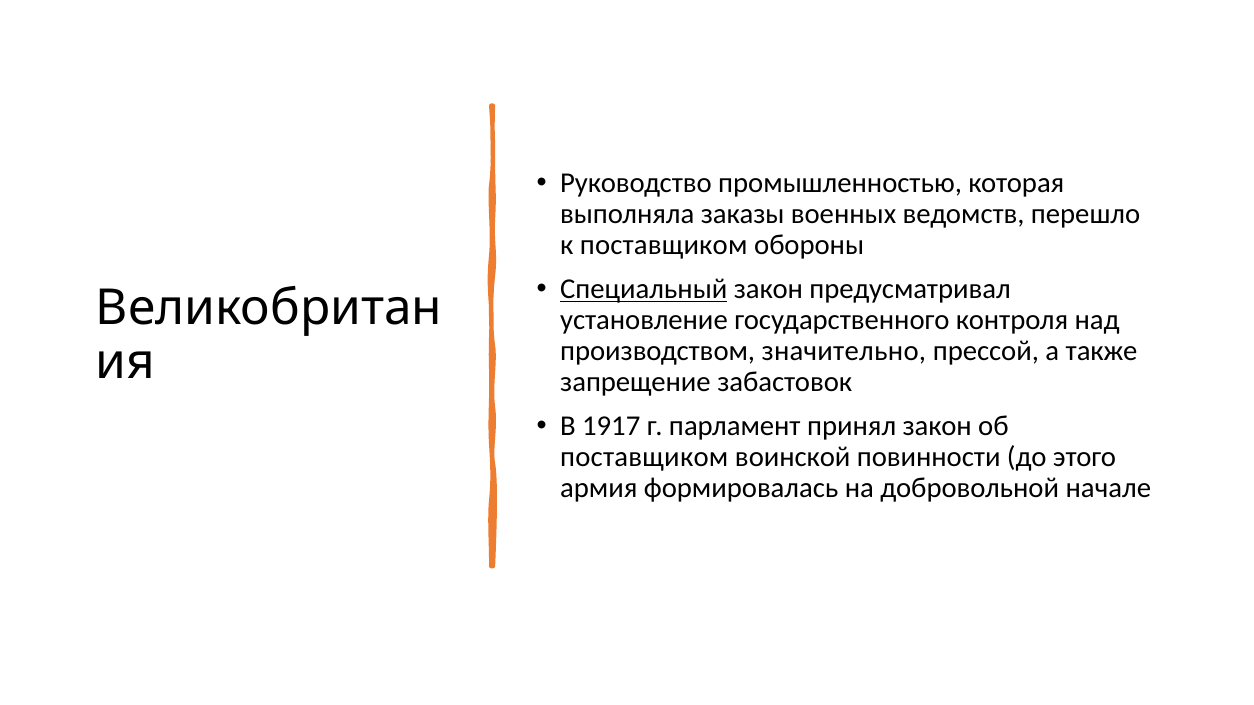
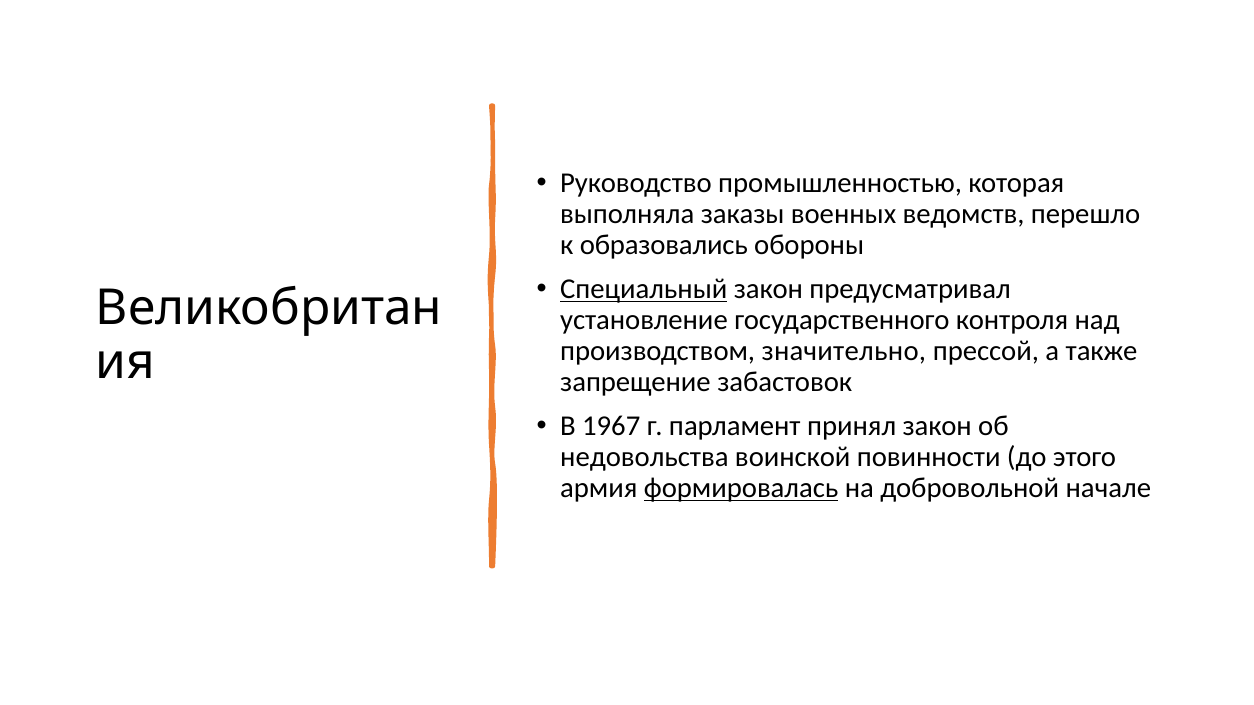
к поставщиком: поставщиком -> образовались (664, 245)
1917: 1917 -> 1967 (611, 426)
поставщиком: поставщиком -> недовольства (644, 457)
формировалась underline: none -> present (741, 488)
